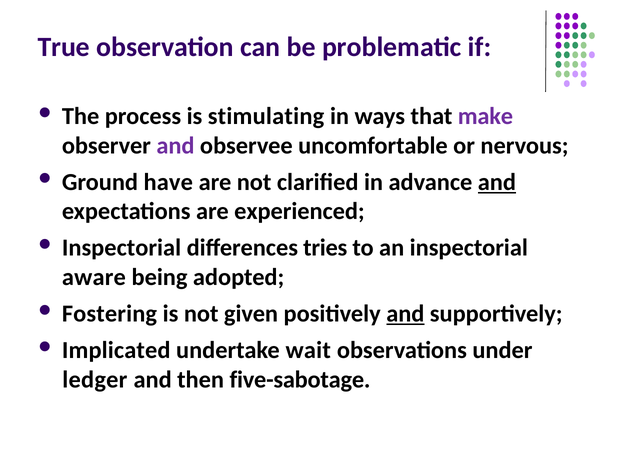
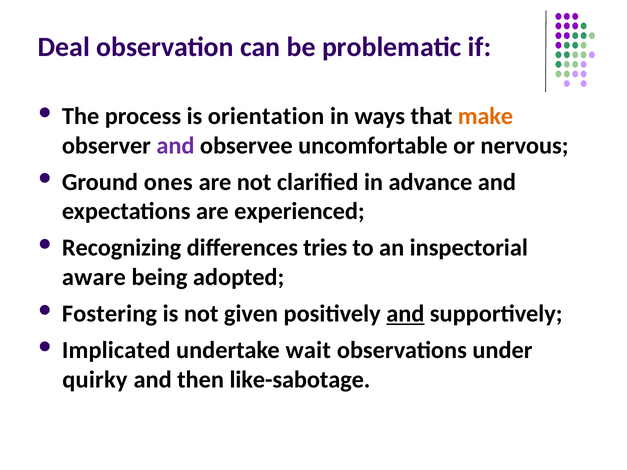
True: True -> Deal (64, 47)
stimulating: stimulating -> orientation (266, 116)
make colour: purple -> orange (485, 116)
have: have -> ones (168, 182)
and underline: present -> none (497, 182)
Inspectorial: Inspectorial -> Recognizing (122, 248)
ledger: ledger -> quirky (95, 380)
five-sabotage: five-sabotage -> like-sabotage (300, 380)
